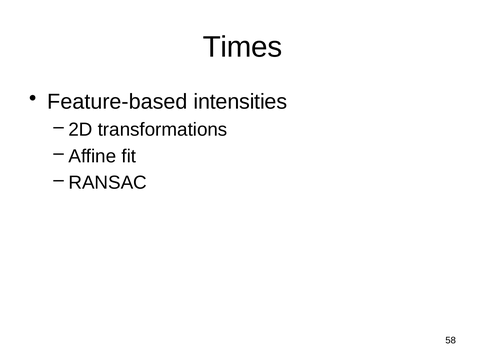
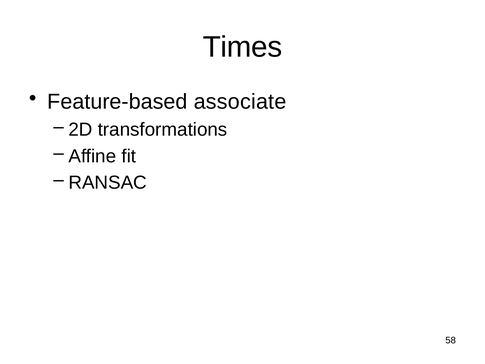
intensities: intensities -> associate (240, 102)
